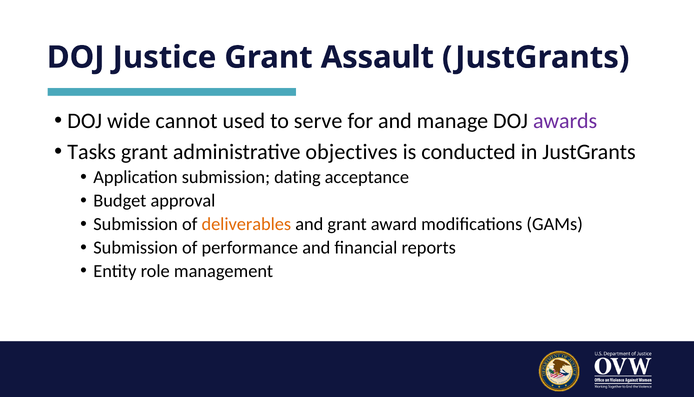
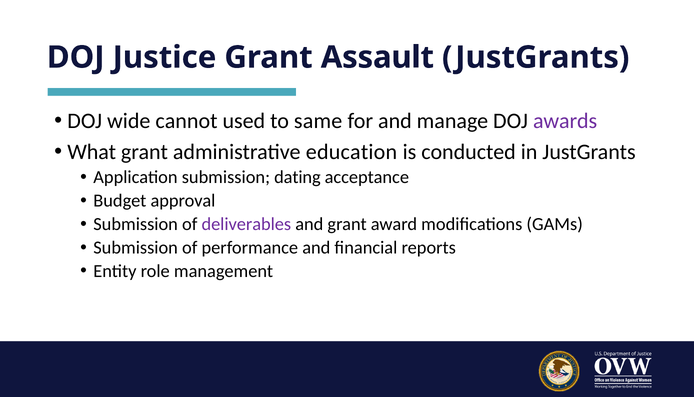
serve: serve -> same (318, 121)
Tasks: Tasks -> What (92, 152)
objectives: objectives -> education (351, 152)
deliverables colour: orange -> purple (246, 224)
